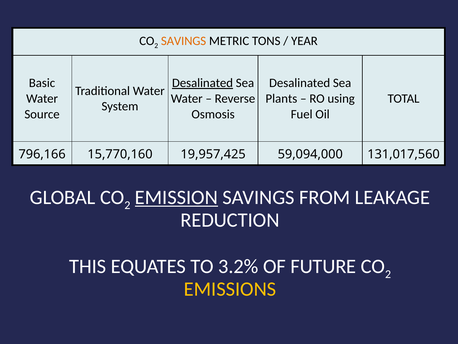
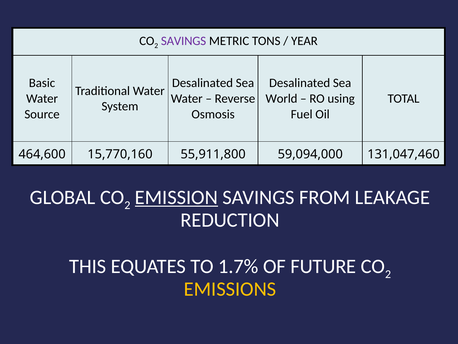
SAVINGS colour: orange -> purple (184, 41)
Desalinated underline: present -> none (203, 83)
Plants: Plants -> World (281, 98)
796,166: 796,166 -> 464,600 (42, 154)
19,957,425: 19,957,425 -> 55,911,800 (213, 154)
131,017,560: 131,017,560 -> 131,047,460 (404, 154)
3.2%: 3.2% -> 1.7% (238, 266)
